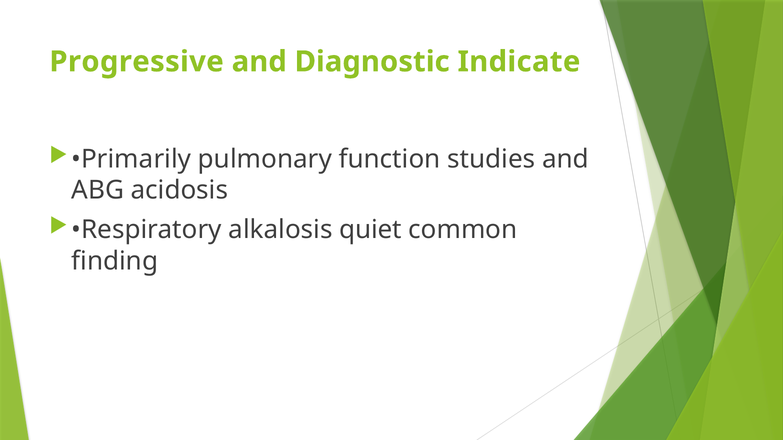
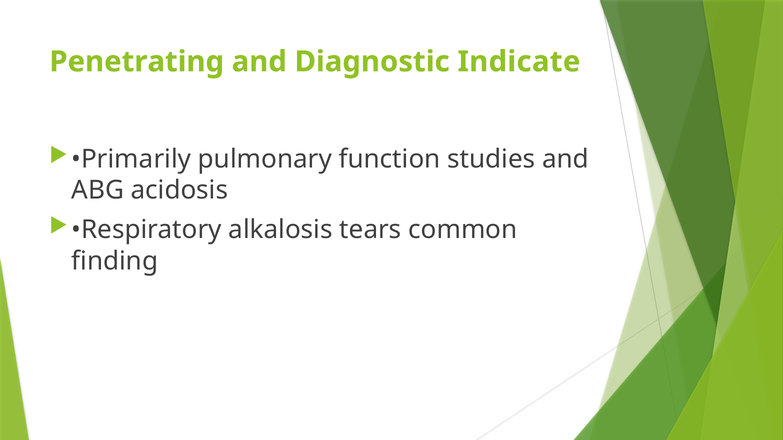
Progressive: Progressive -> Penetrating (137, 62)
quiet: quiet -> tears (370, 230)
